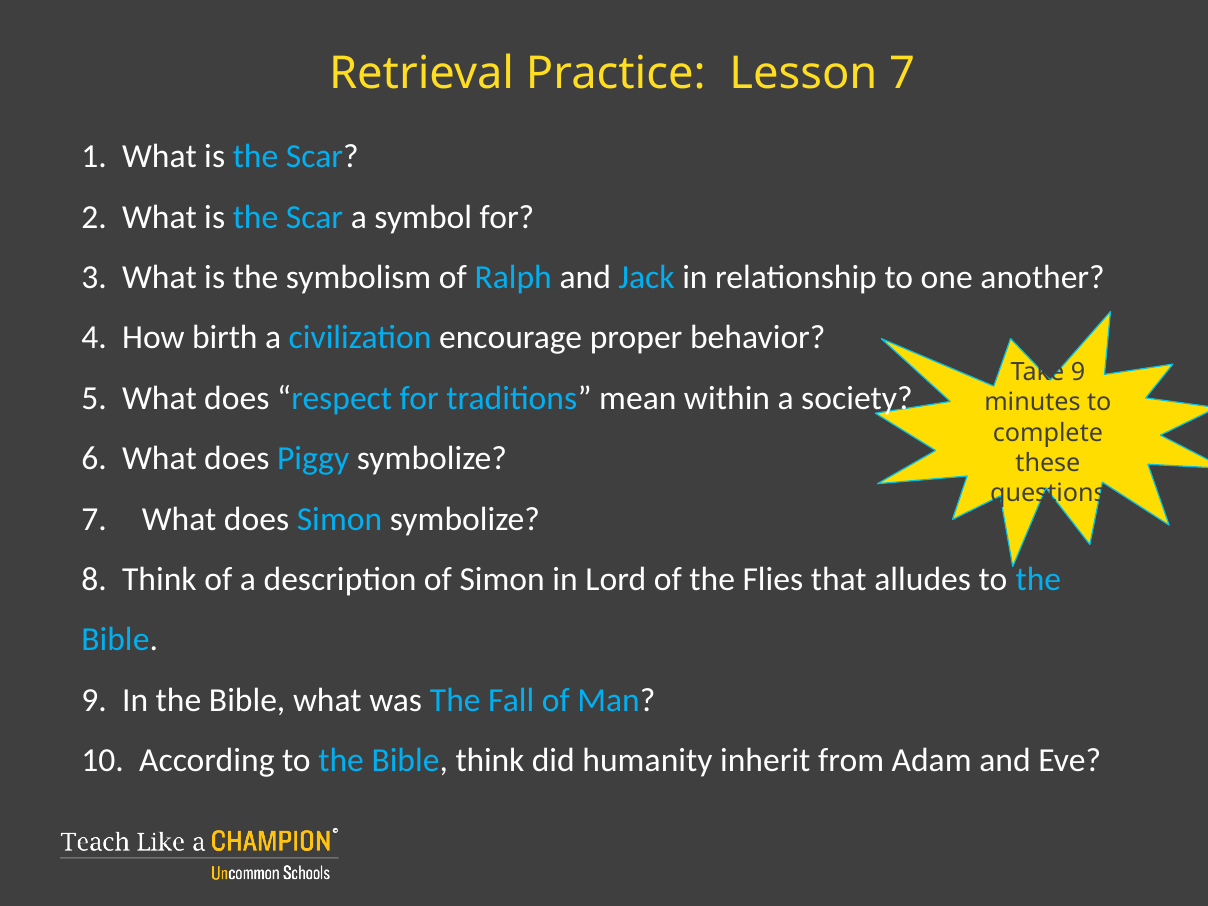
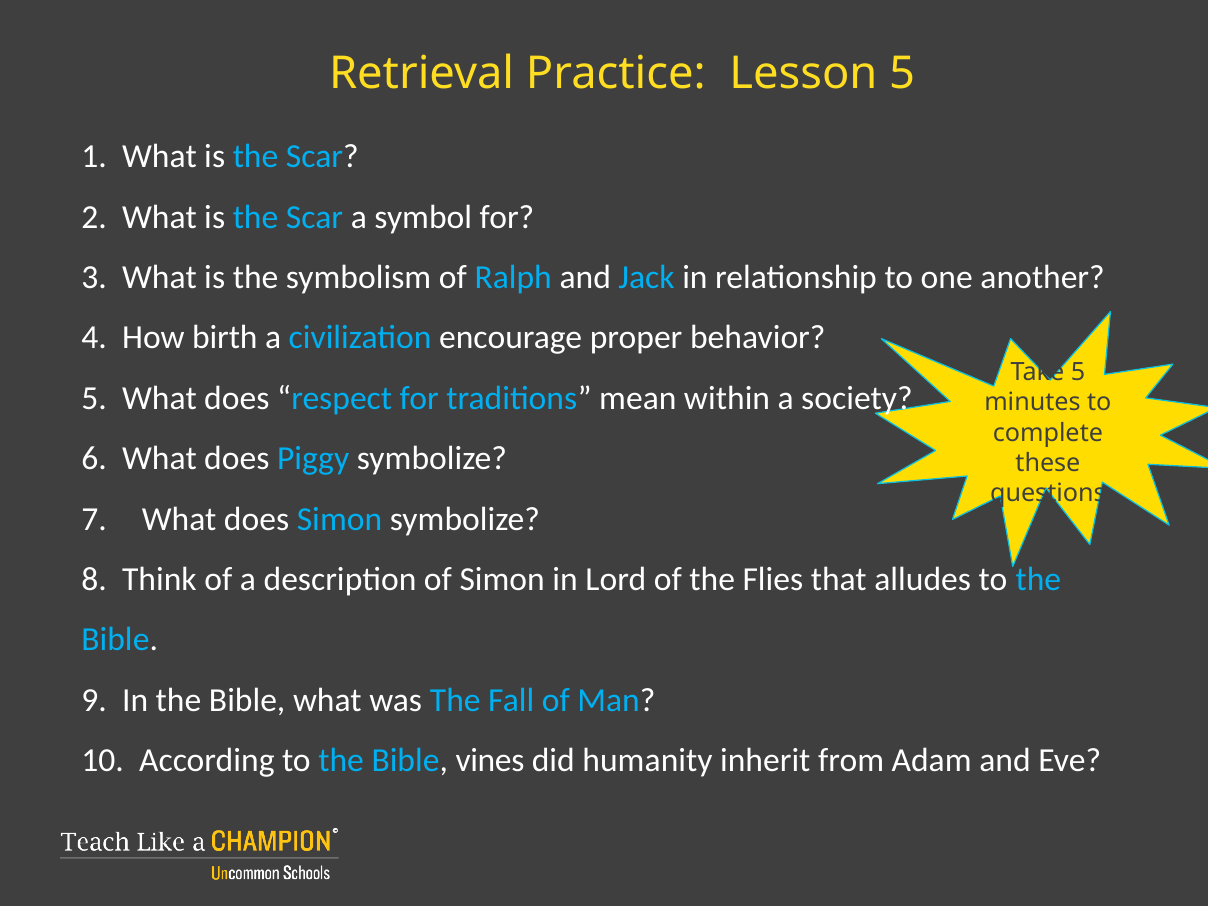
Lesson 7: 7 -> 5 (902, 73)
Take 9: 9 -> 5 (1078, 372)
Bible think: think -> vines (490, 761)
